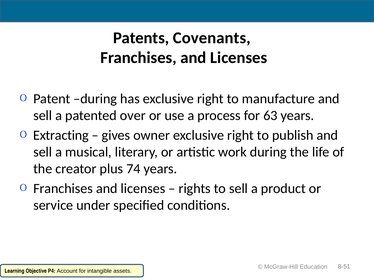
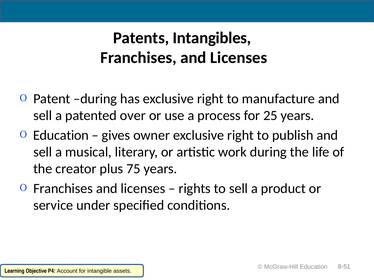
Covenants: Covenants -> Intangibles (212, 38)
63: 63 -> 25 (270, 116)
Extracting: Extracting -> Education (61, 135)
74: 74 -> 75 (133, 169)
